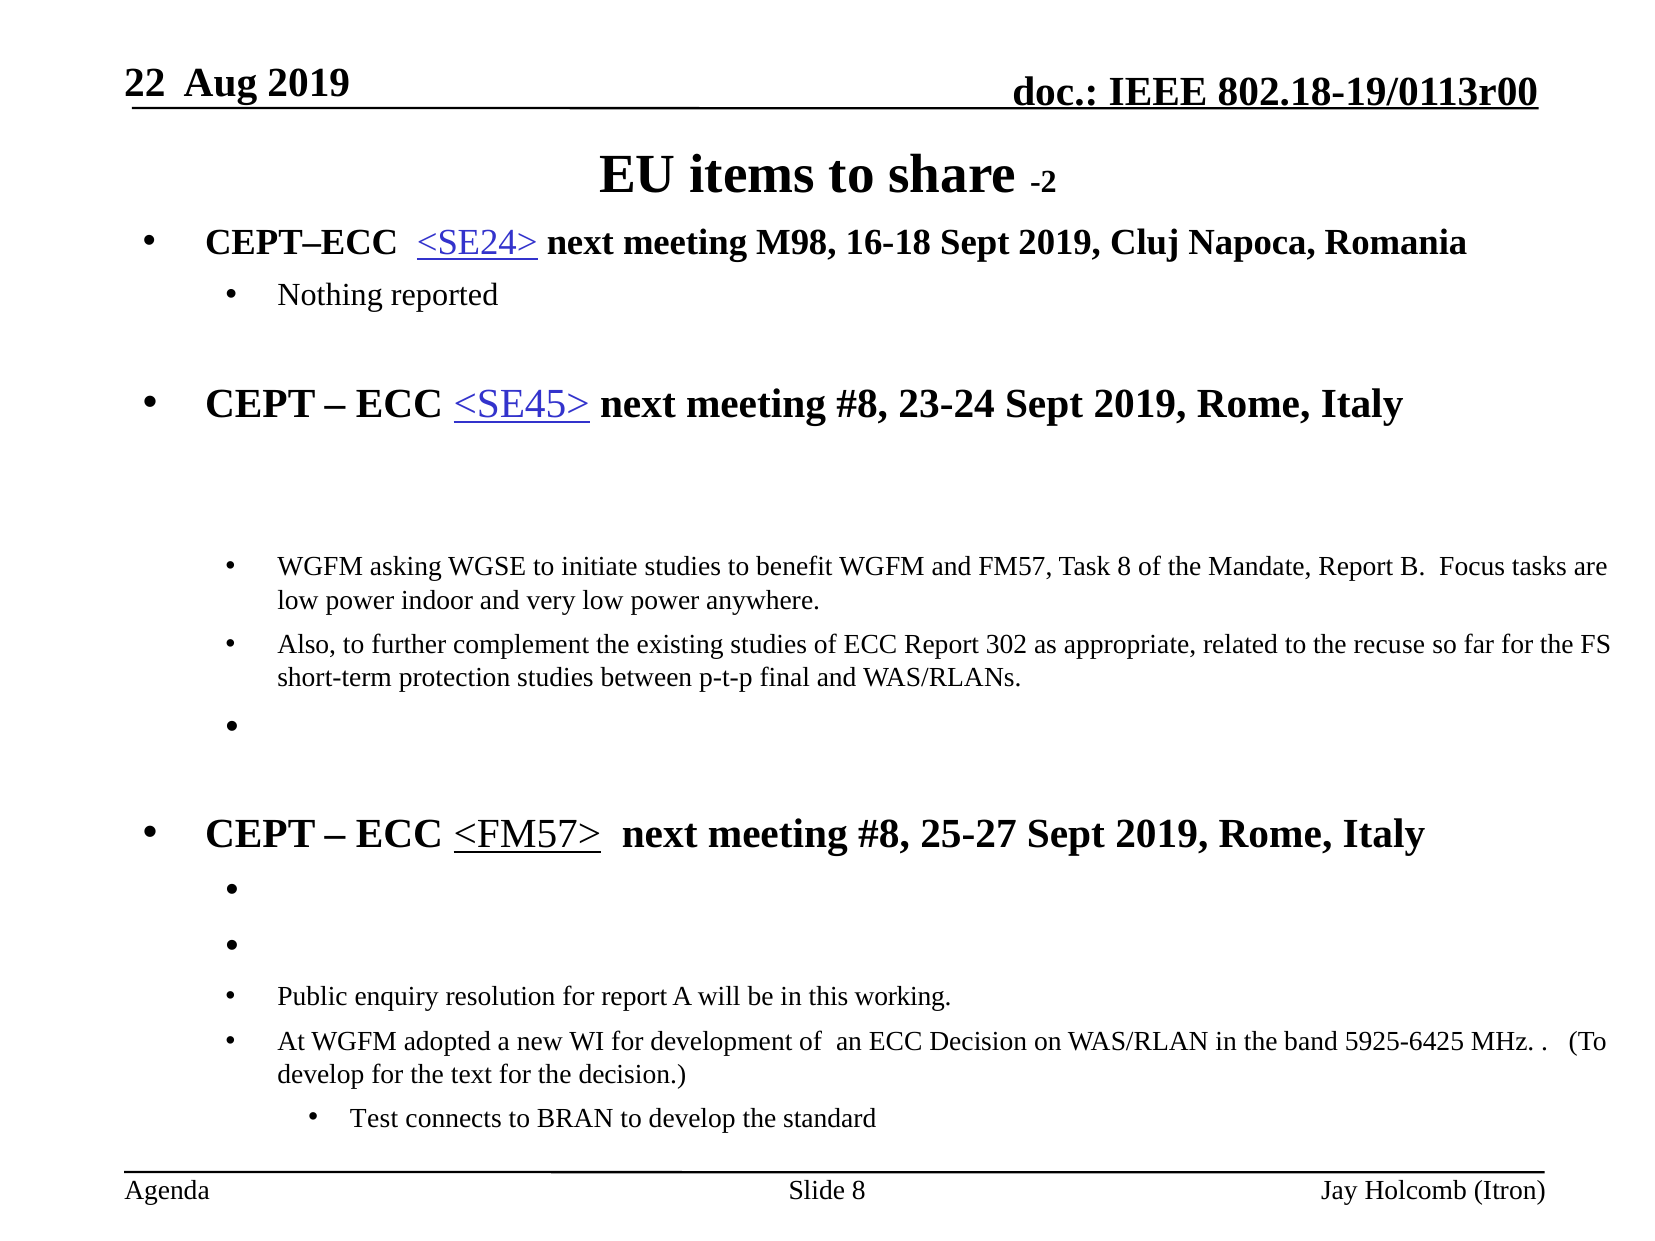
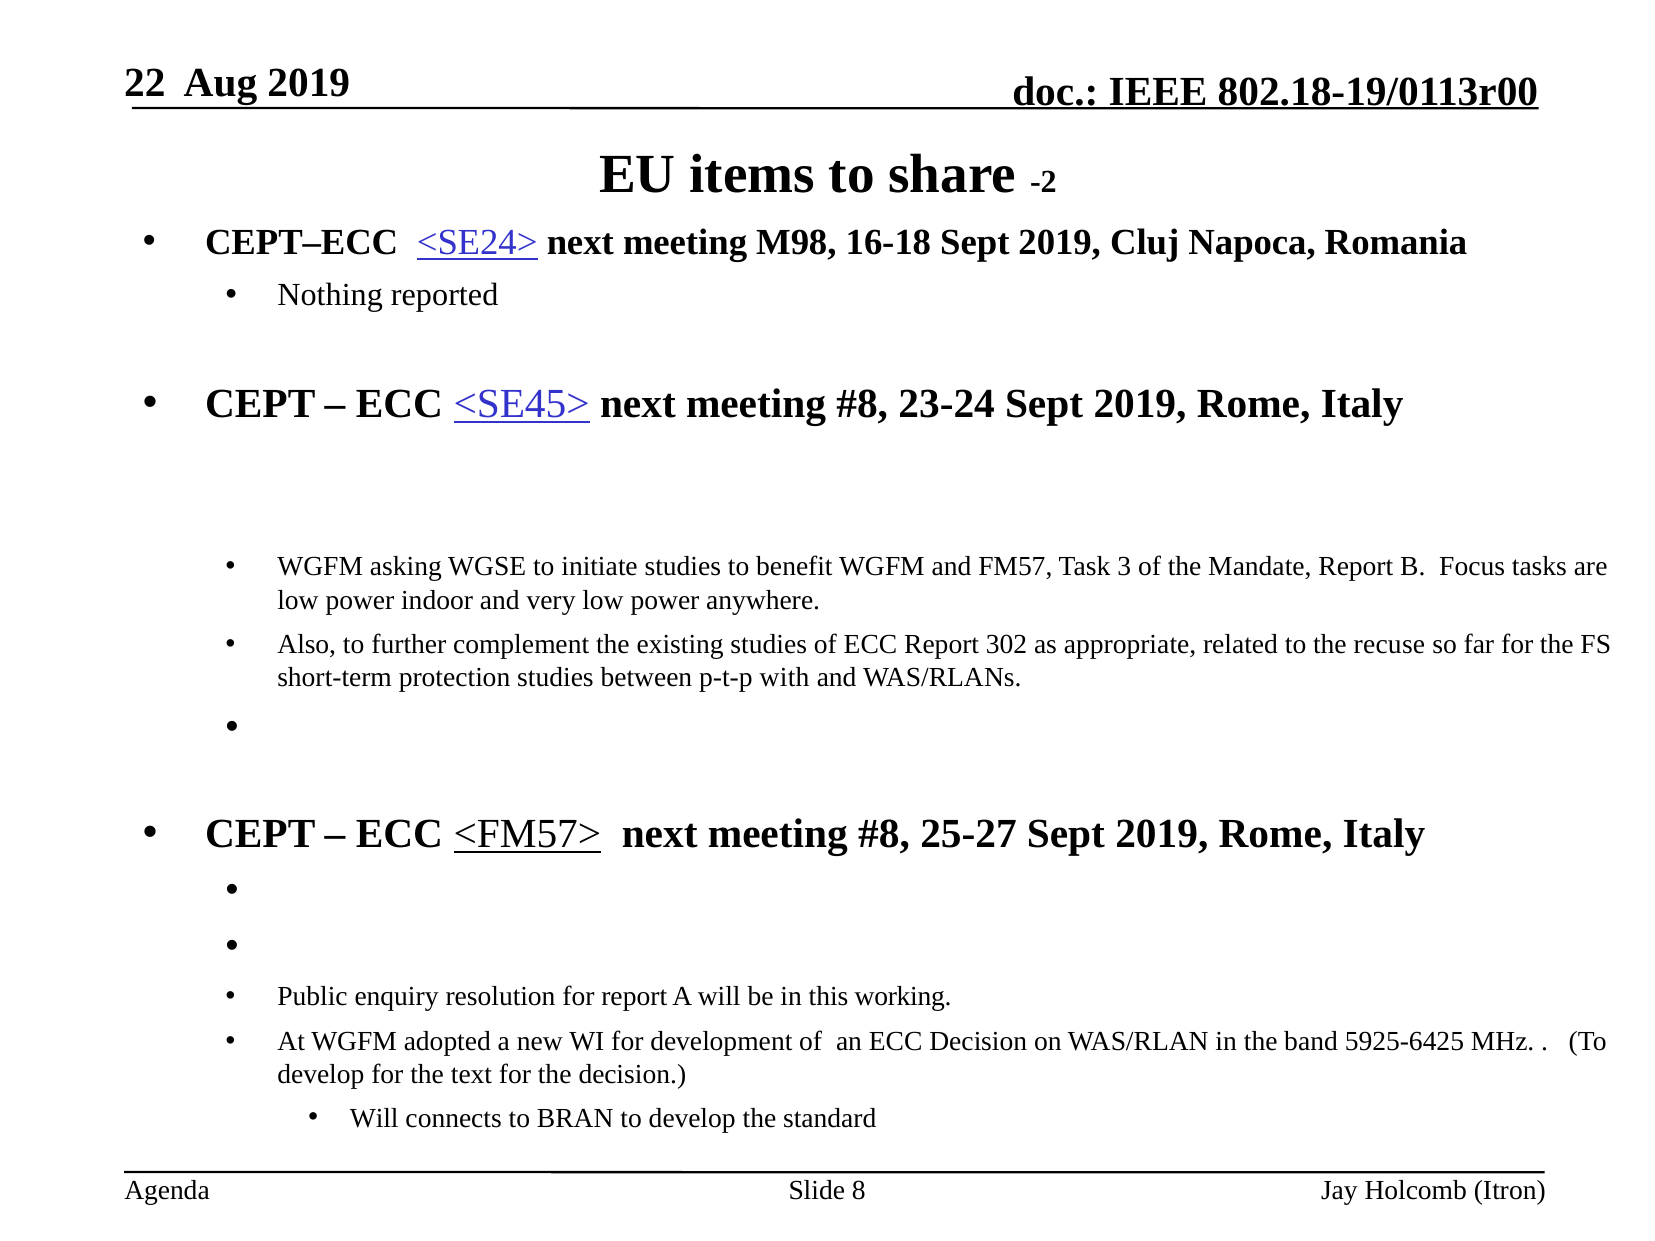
Task 8: 8 -> 3 (1124, 567)
final: final -> with (785, 678)
Test: Test -> Will (374, 1118)
